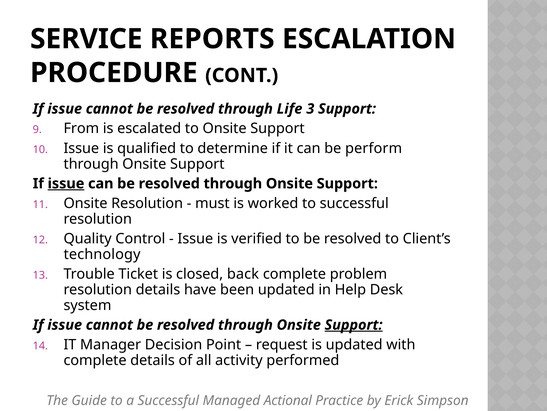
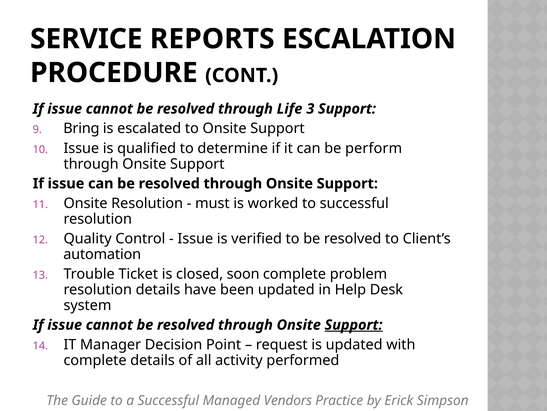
From: From -> Bring (81, 128)
issue underline: present -> none (66, 183)
technology: technology -> automation (102, 254)
back: back -> soon (243, 274)
Actional: Actional -> Vendors (288, 400)
